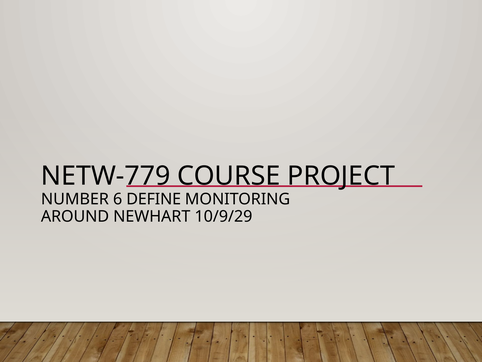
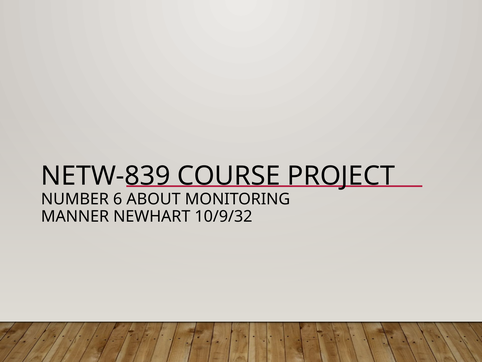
NETW-779: NETW-779 -> NETW-839 (106, 176)
DEFINE: DEFINE -> ABOUT (154, 199)
AROUND: AROUND -> MANNER (75, 216)
10/9/29: 10/9/29 -> 10/9/32 (223, 216)
